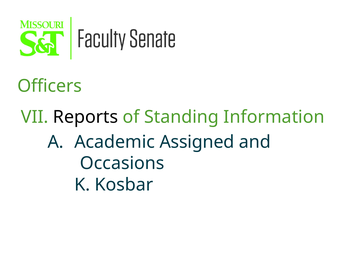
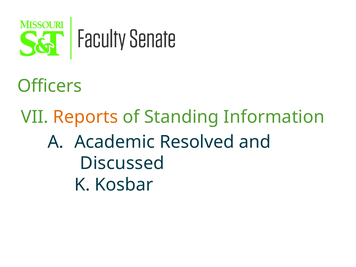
Reports colour: black -> orange (86, 117)
Assigned: Assigned -> Resolved (197, 142)
Occasions: Occasions -> Discussed (122, 163)
